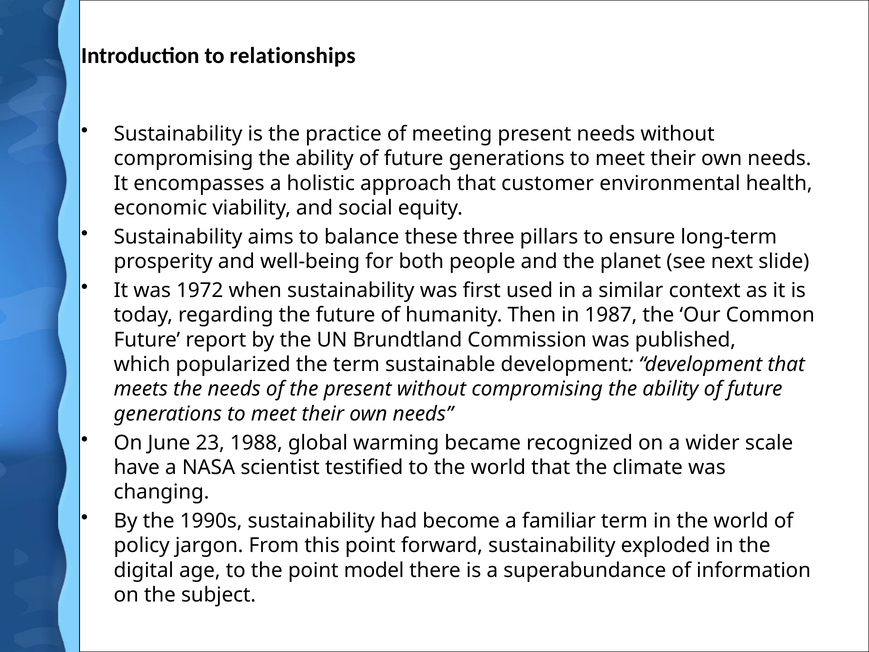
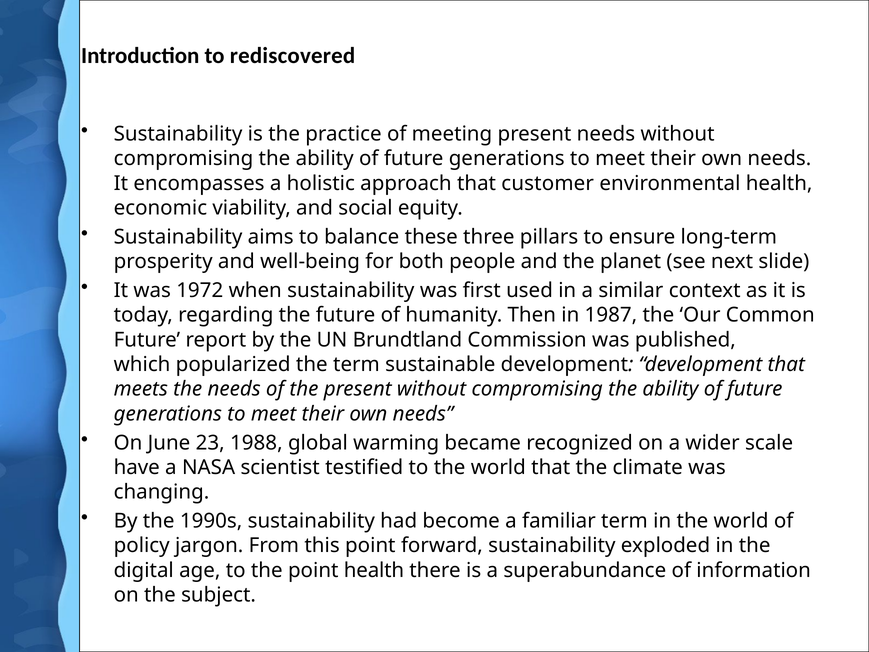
relationships: relationships -> rediscovered (293, 56)
point model: model -> health (374, 570)
